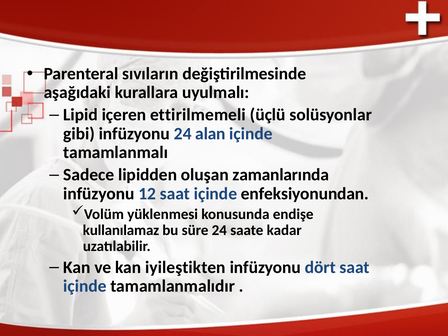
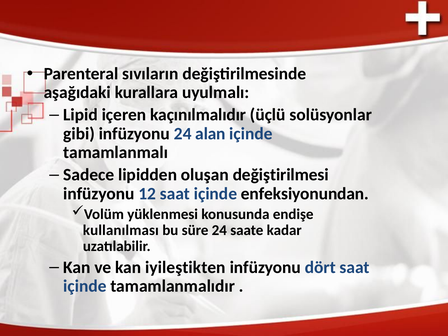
ettirilmemeli: ettirilmemeli -> kaçınılmalıdır (198, 115)
zamanlarında: zamanlarında -> değiştirilmesi (281, 175)
kullanılamaz: kullanılamaz -> kullanılması (121, 230)
